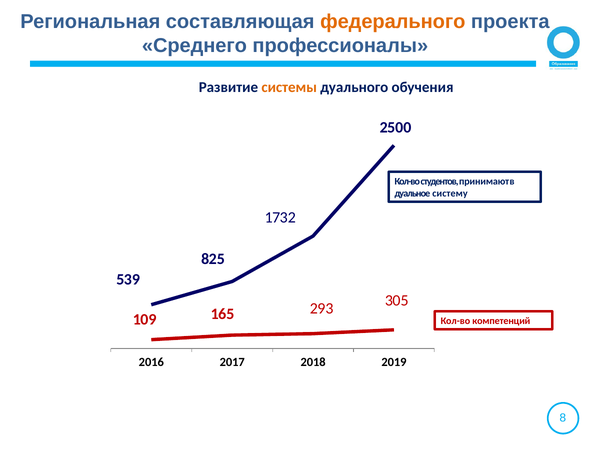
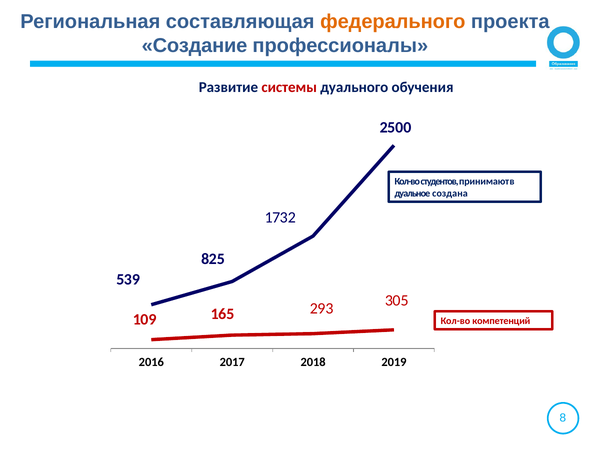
Среднего: Среднего -> Создание (195, 45)
системы colour: orange -> red (289, 87)
систему: систему -> создана (450, 193)
